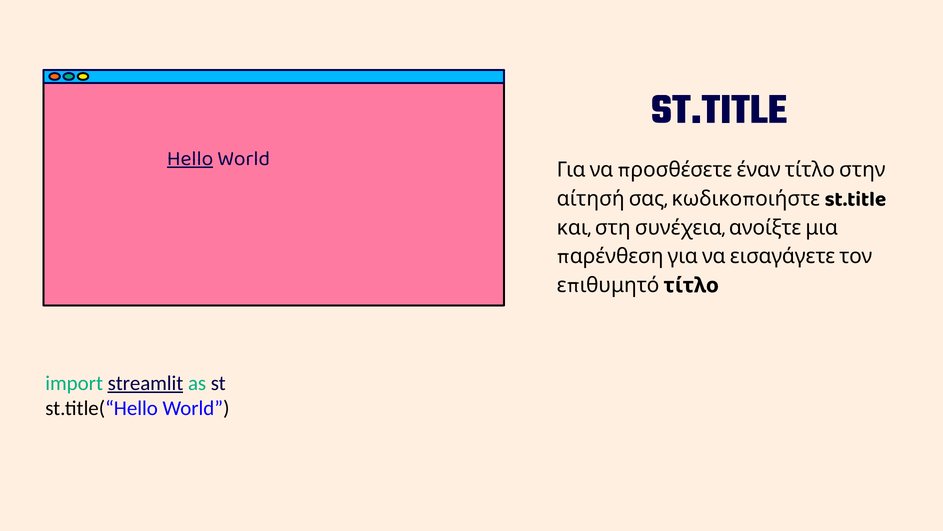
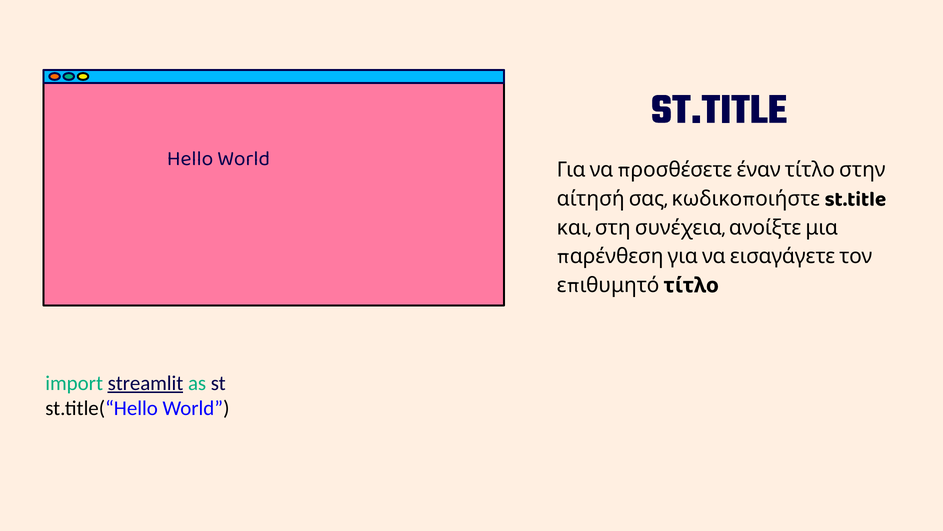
Hello underline: present -> none (190, 158)
